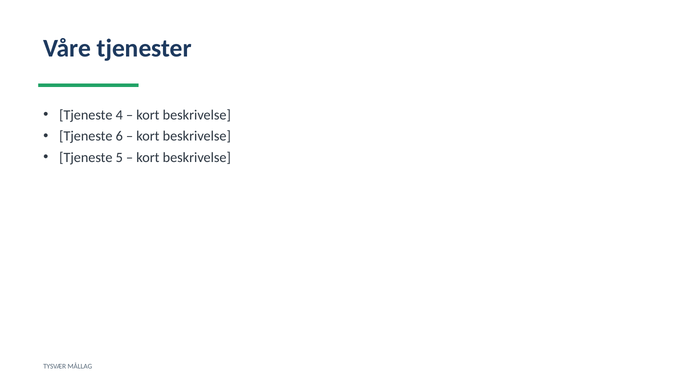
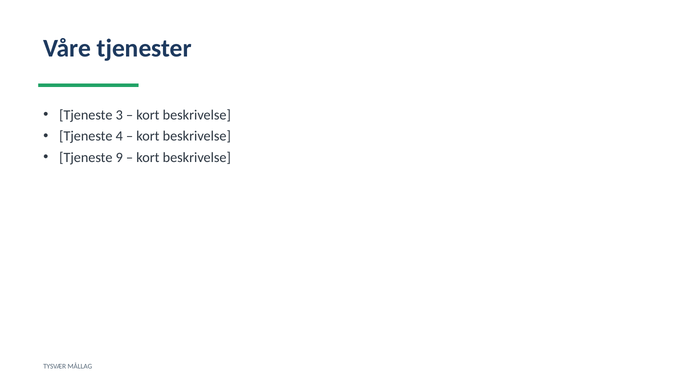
4: 4 -> 3 (119, 115)
6: 6 -> 4 (119, 136)
5: 5 -> 9 (119, 158)
